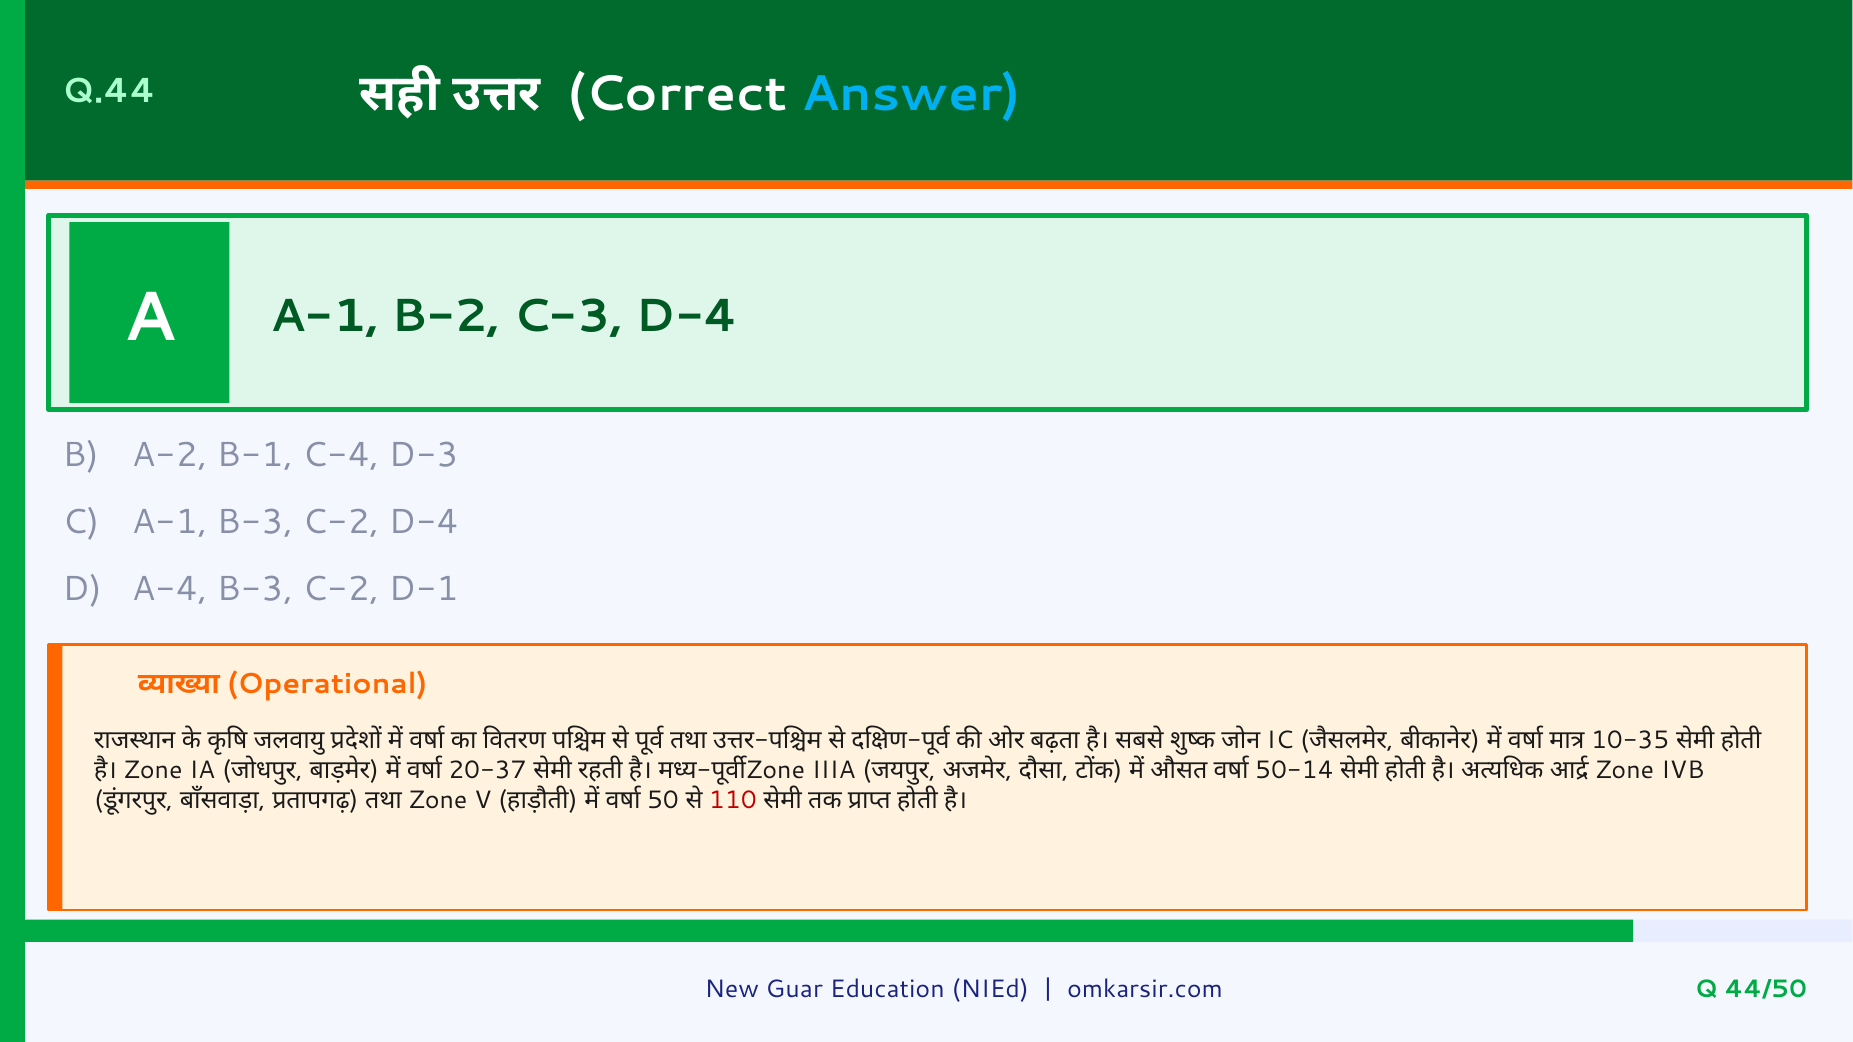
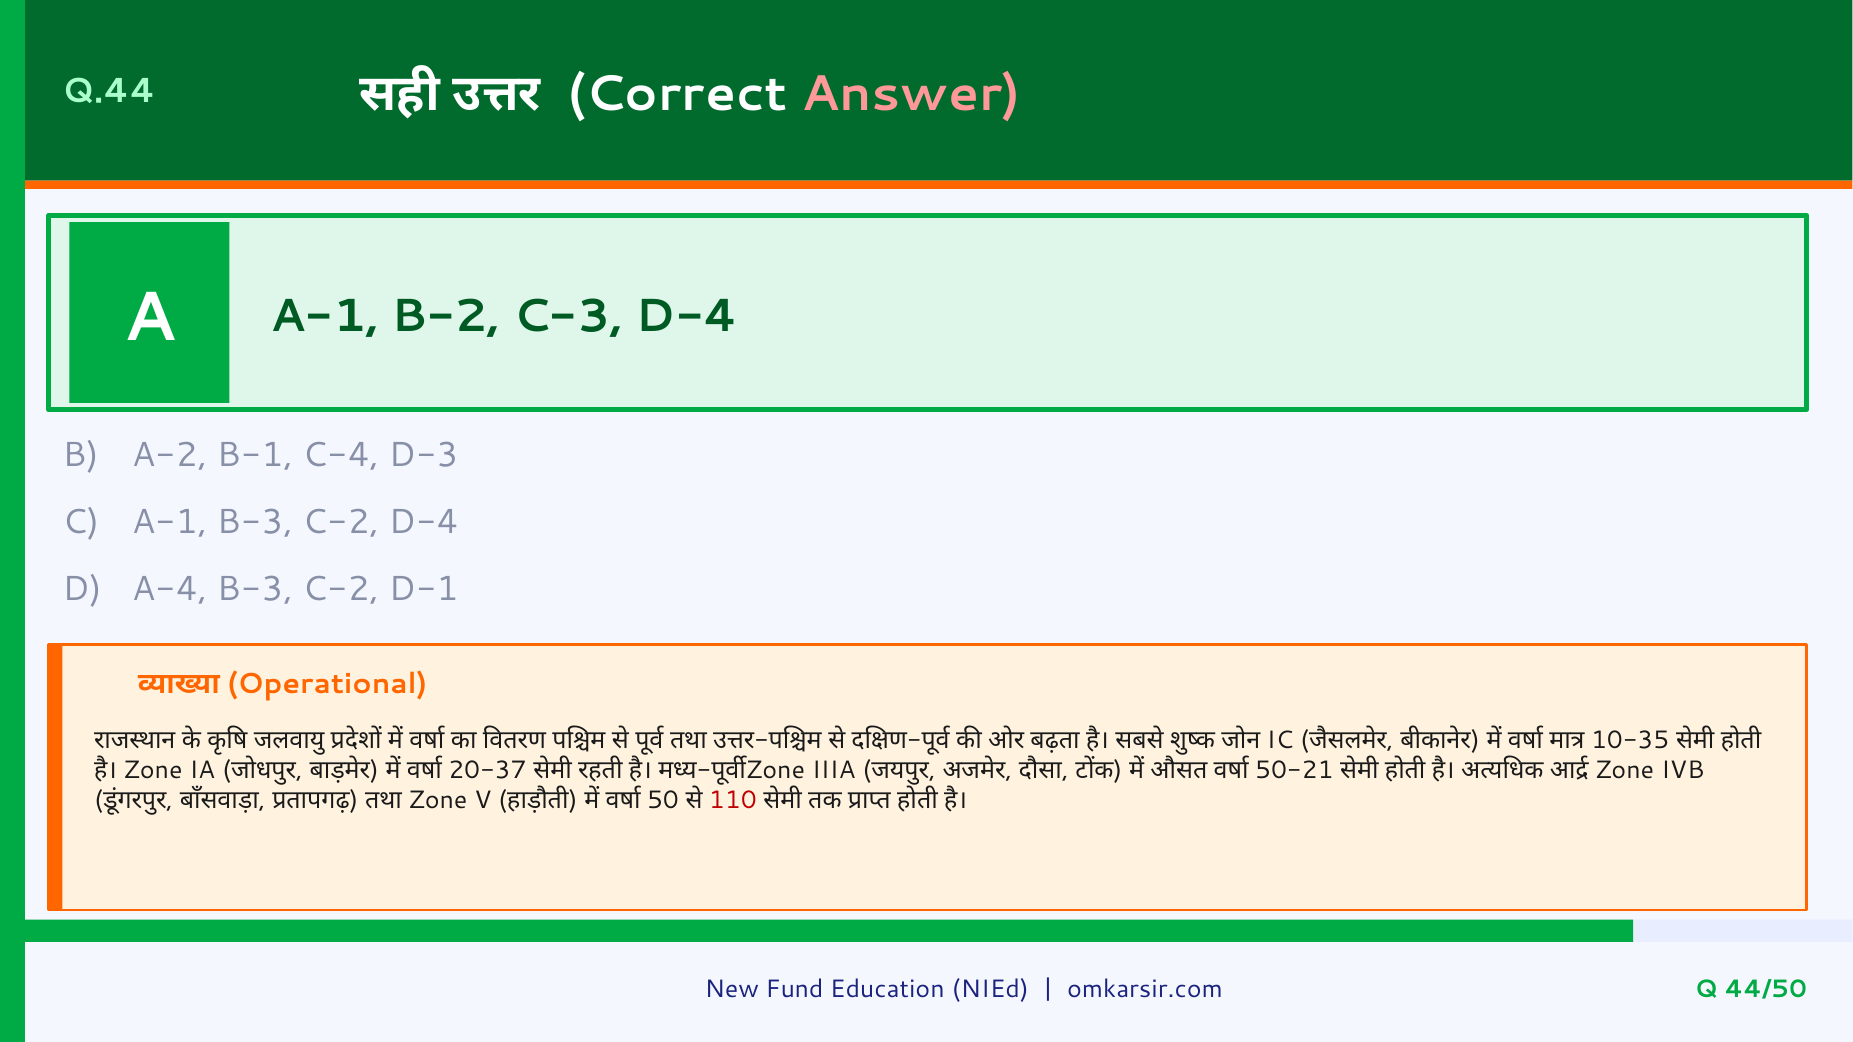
Answer colour: light blue -> pink (911, 94)
50-14: 50-14 -> 50-21 (1294, 771)
Guar: Guar -> Fund (794, 990)
